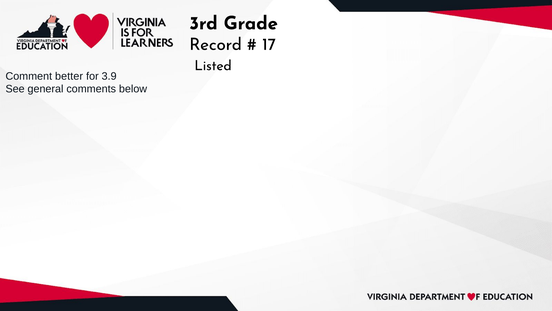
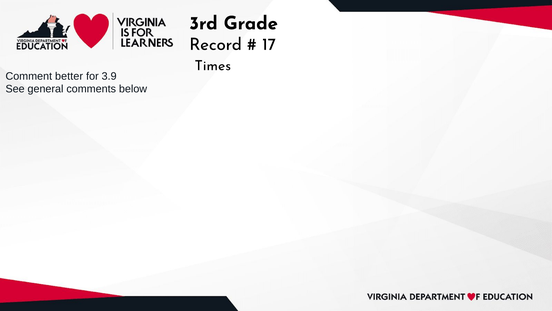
Listed: Listed -> Times (213, 65)
